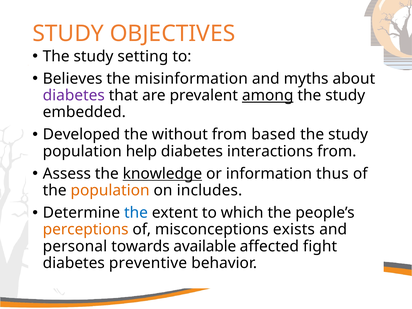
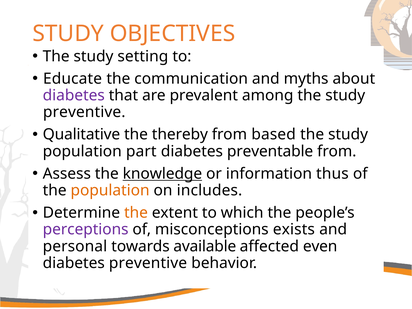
Believes: Believes -> Educate (73, 79)
misinformation: misinformation -> communication (191, 79)
among underline: present -> none (268, 95)
embedded: embedded -> preventive (84, 112)
Developed: Developed -> Qualitative (81, 135)
without: without -> thereby (180, 135)
help: help -> part (141, 151)
interactions: interactions -> preventable (270, 151)
the colour: blue -> orange (136, 213)
perceptions colour: orange -> purple (86, 230)
fight: fight -> even (320, 246)
